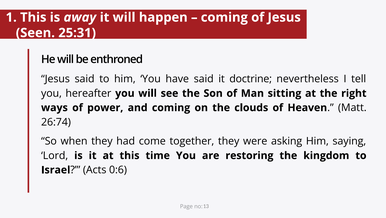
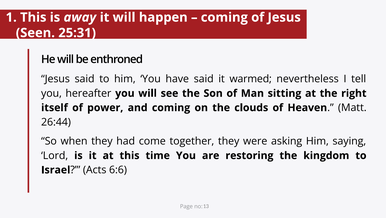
doctrine: doctrine -> warmed (251, 79)
ways: ways -> itself (54, 108)
26:74: 26:74 -> 26:44 (56, 122)
0:6: 0:6 -> 6:6 (118, 170)
